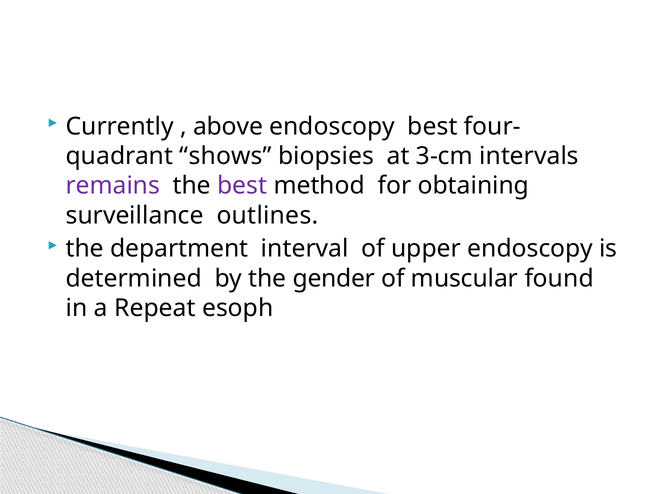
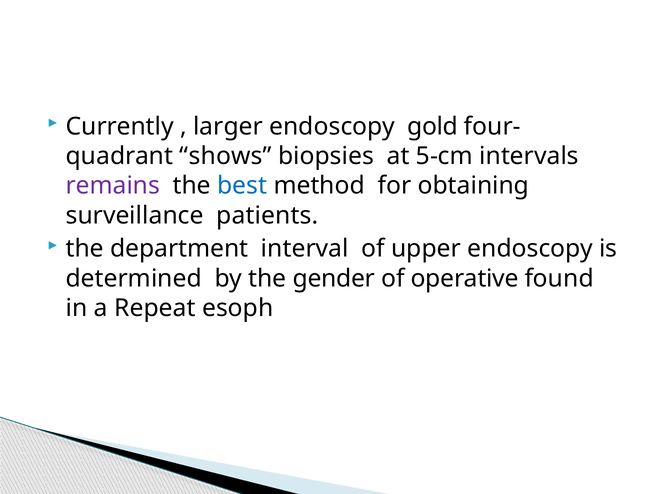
above: above -> larger (228, 127)
endoscopy best: best -> gold (433, 127)
3-cm: 3-cm -> 5-cm (444, 156)
best colour: purple -> blue (242, 186)
outlines: outlines -> patients (267, 216)
muscular: muscular -> operative (465, 279)
